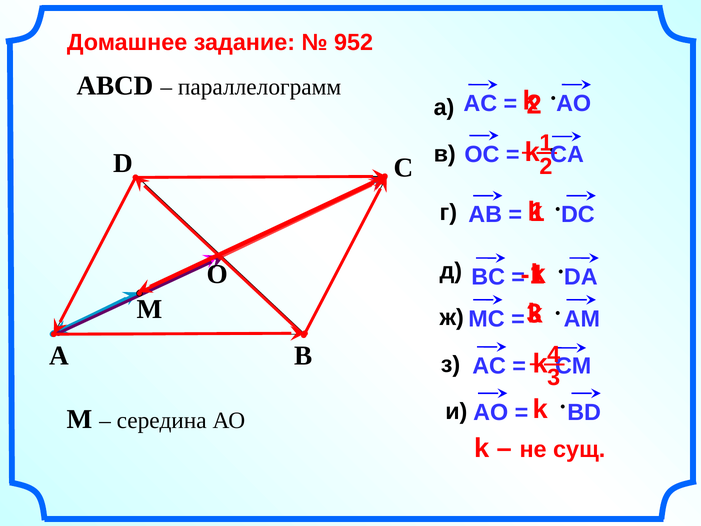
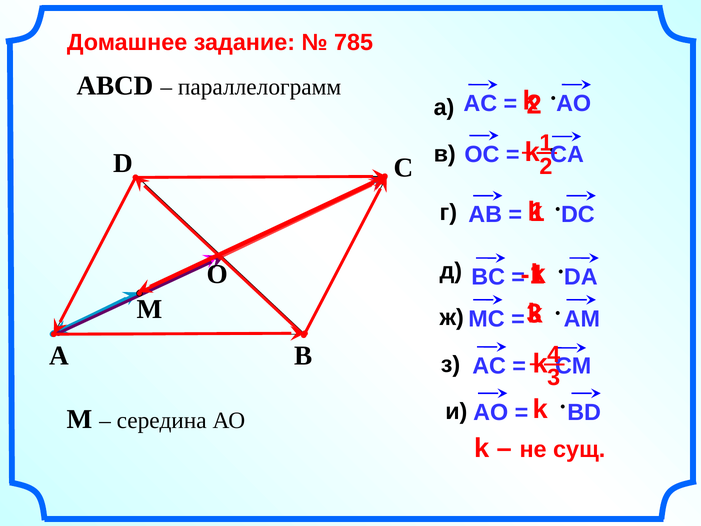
952: 952 -> 785 (354, 42)
